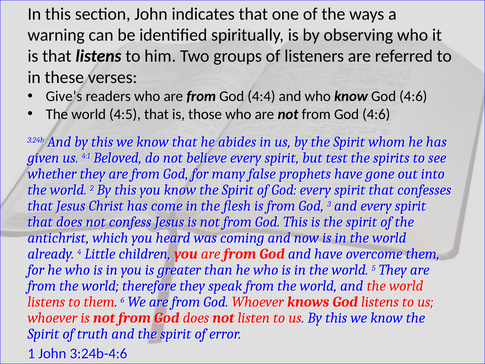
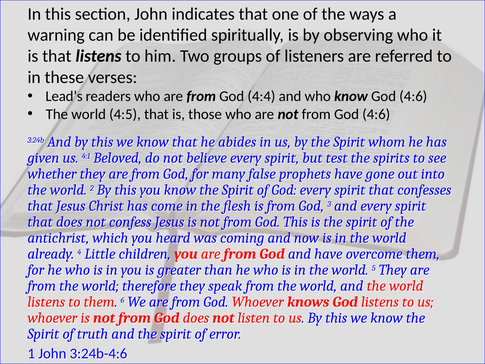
Give’s: Give’s -> Lead’s (64, 96)
